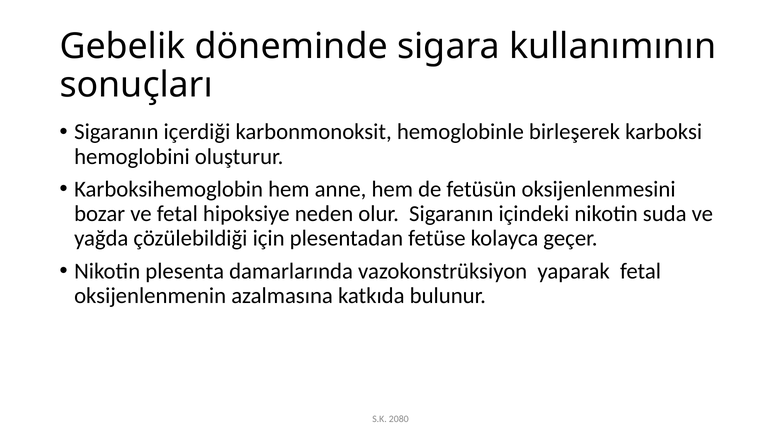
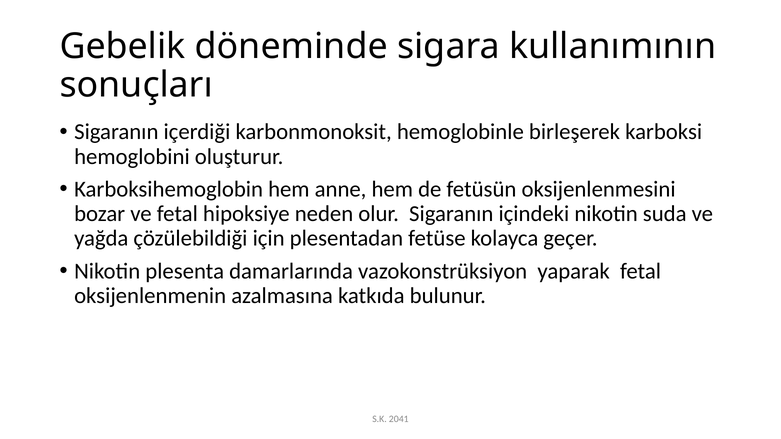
2080: 2080 -> 2041 (399, 419)
